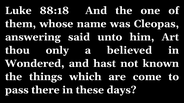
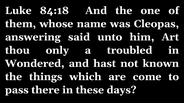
88:18: 88:18 -> 84:18 (54, 11)
believed: believed -> troubled (130, 51)
